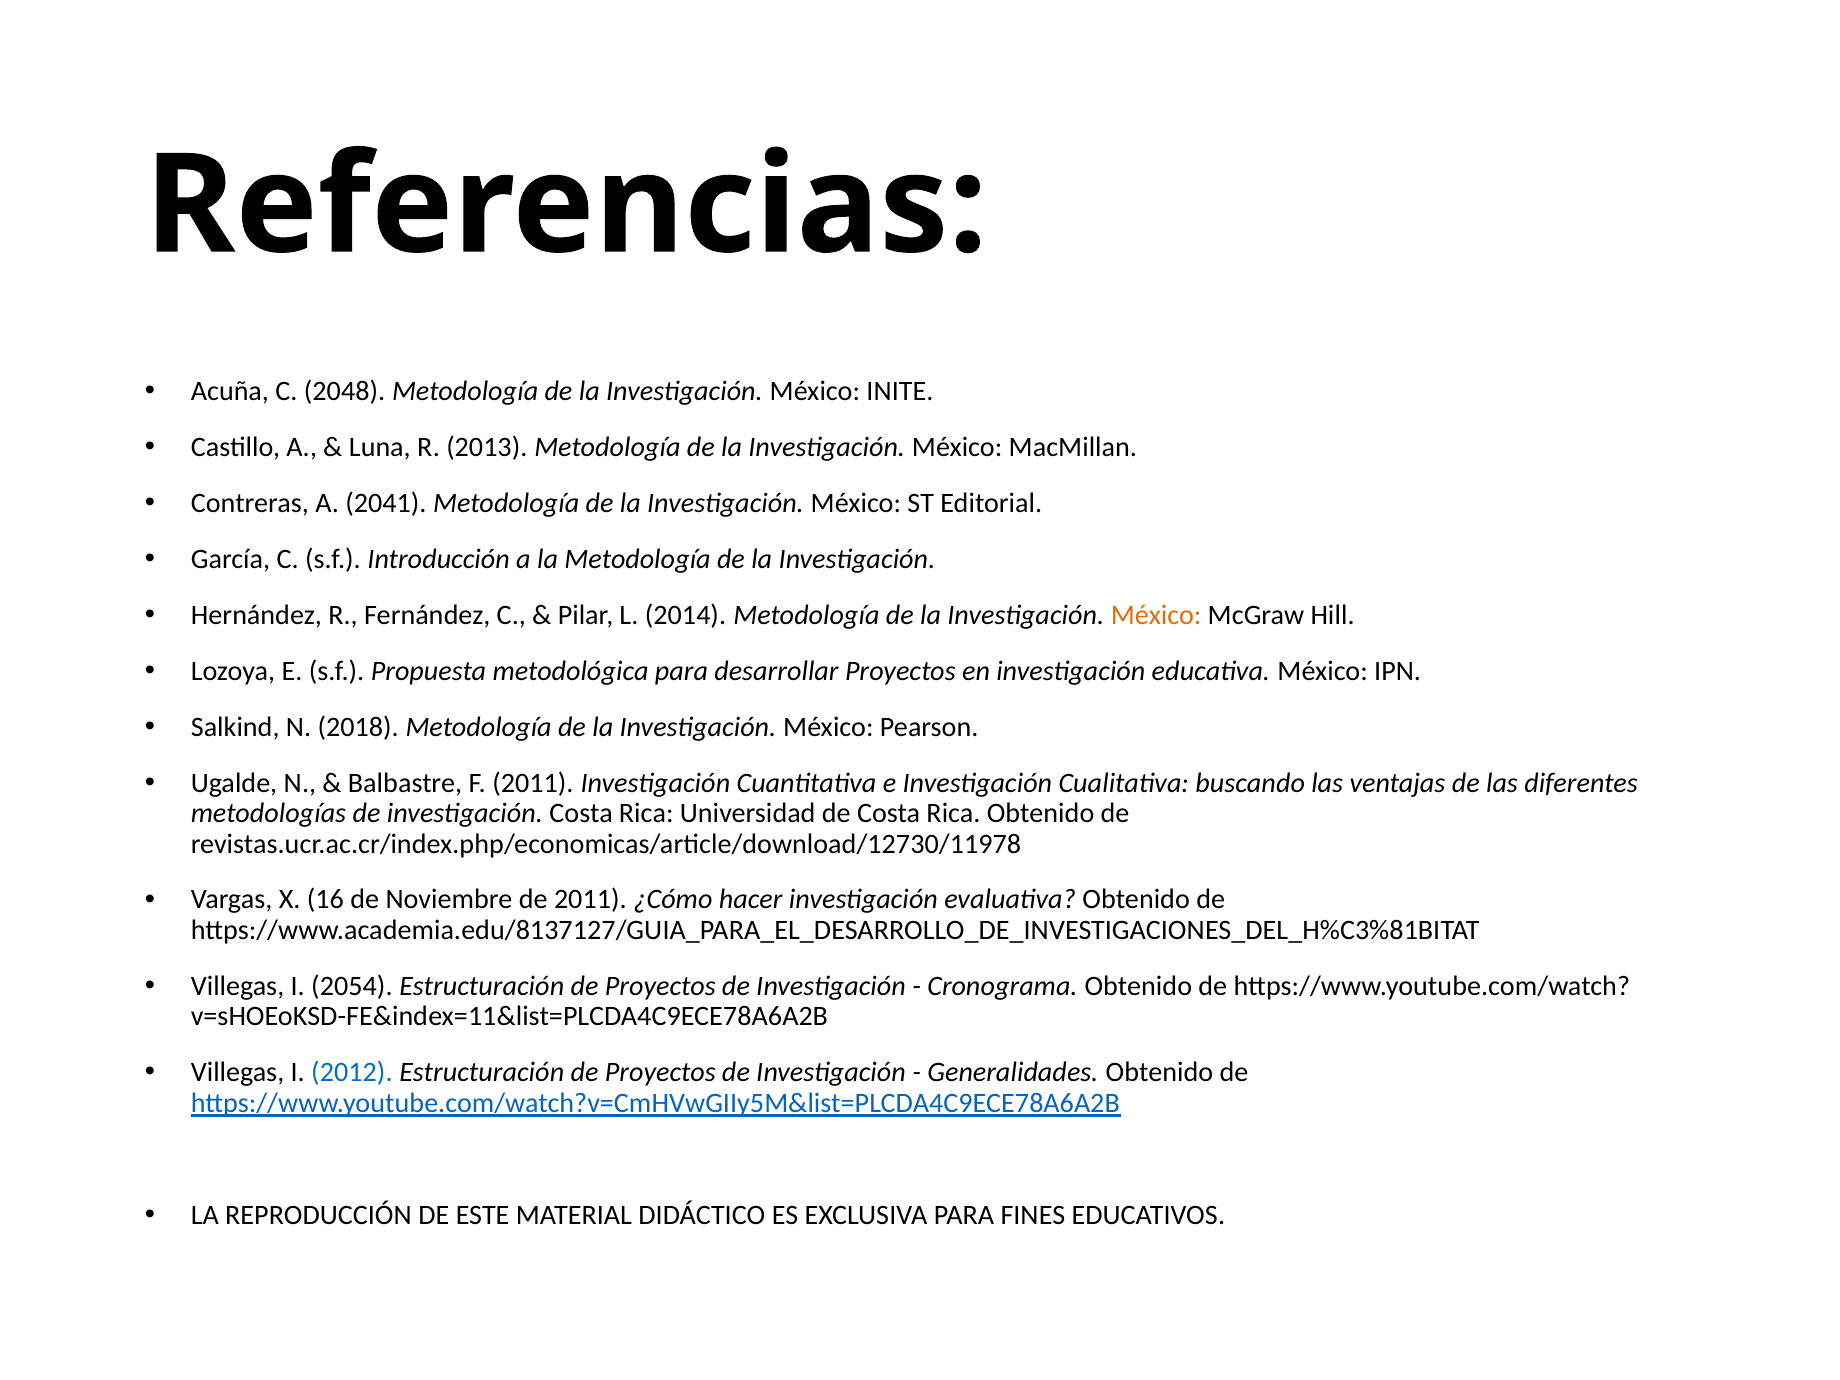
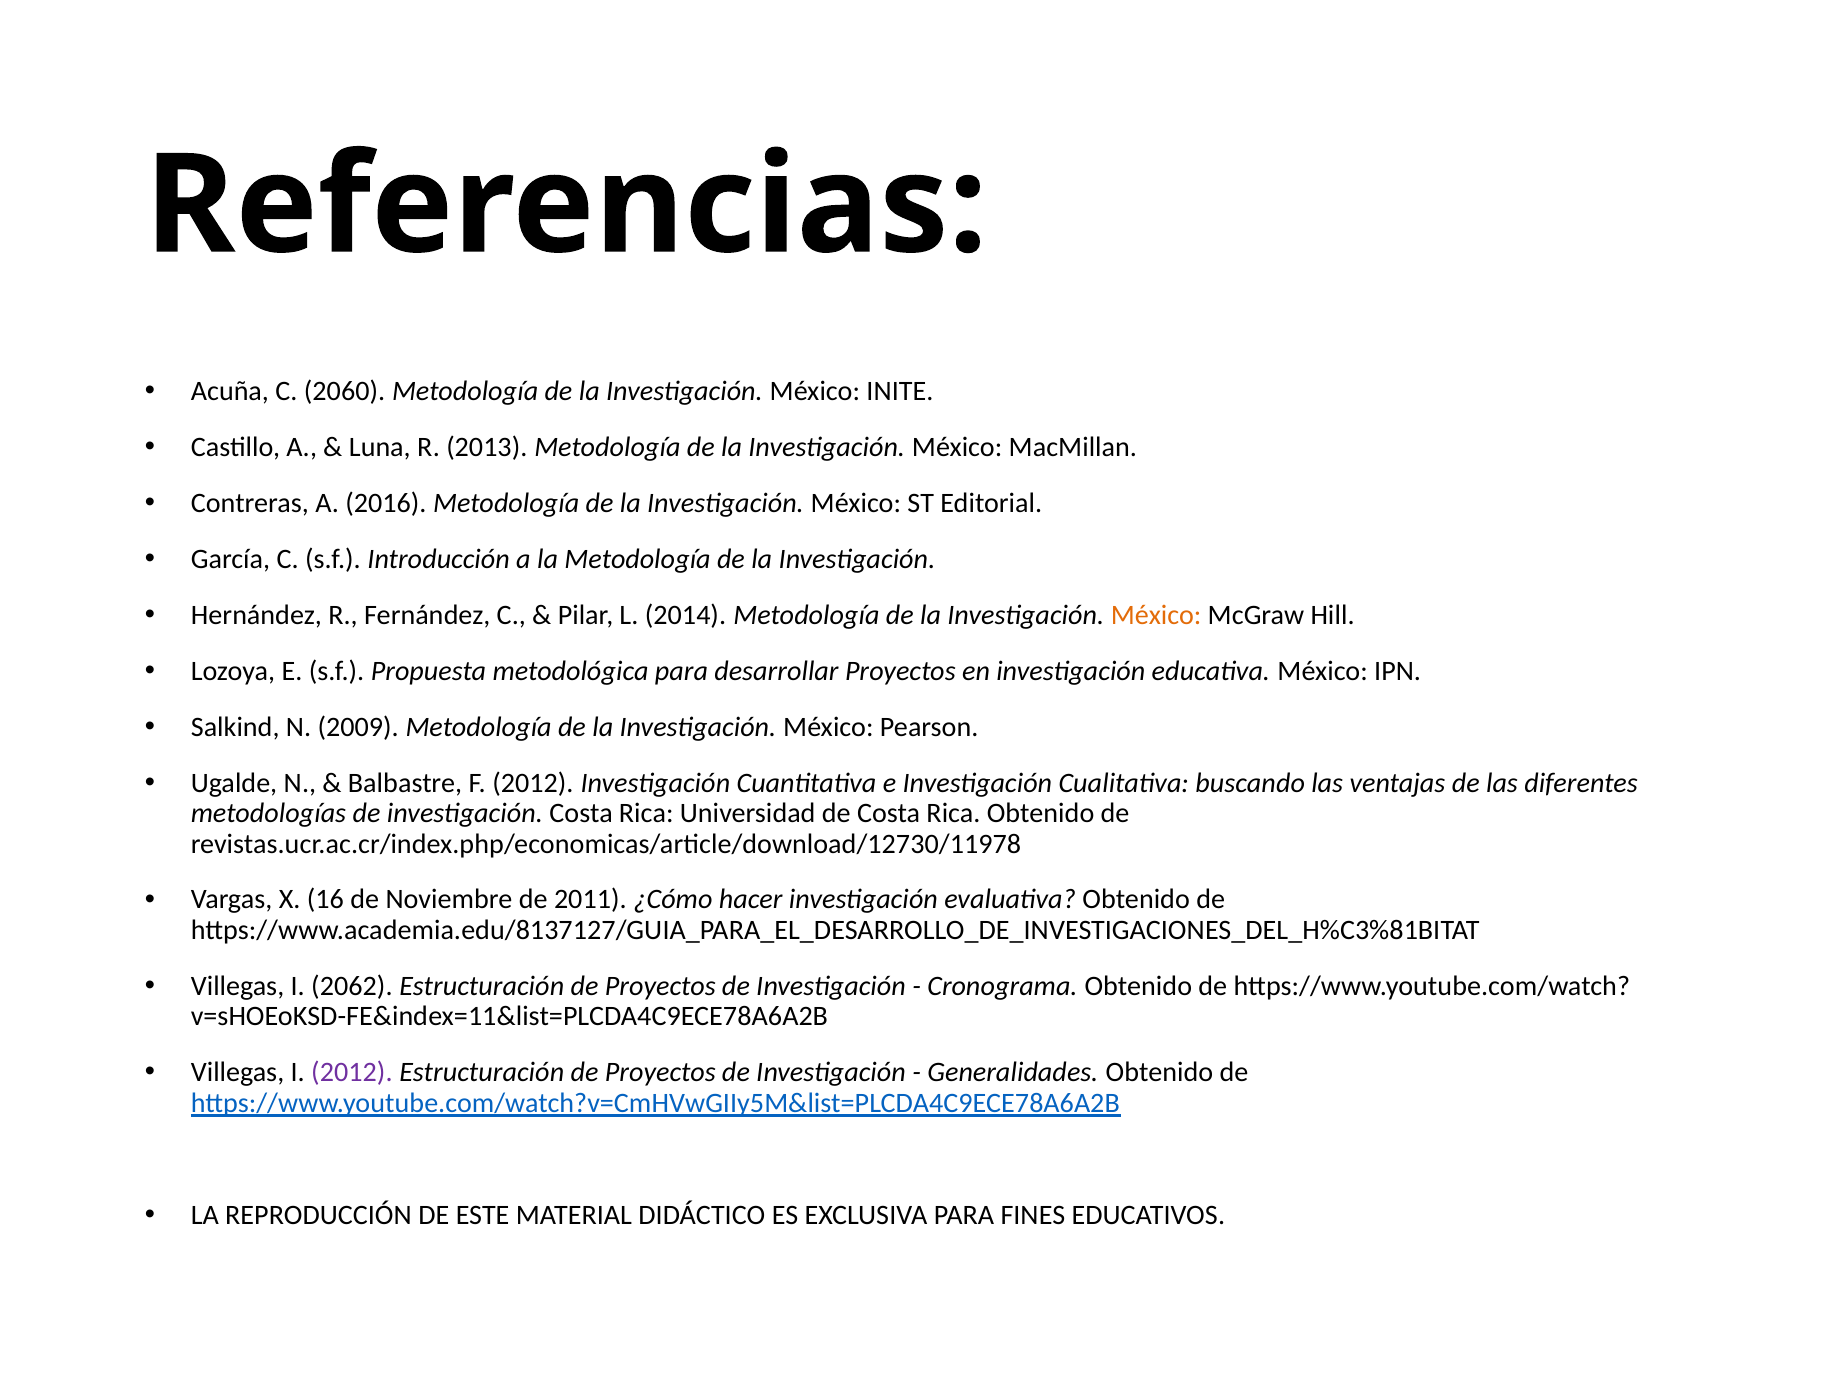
2048: 2048 -> 2060 (345, 392)
2041: 2041 -> 2016 (386, 503)
2018: 2018 -> 2009 (358, 727)
F 2011: 2011 -> 2012 (533, 783)
2054: 2054 -> 2062 (352, 986)
2012 colour: blue -> purple (352, 1072)
